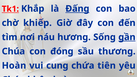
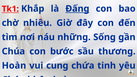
khiếp: khiếp -> nhiêu (37, 23)
hương: hương -> những (74, 37)
gần underline: present -> none (127, 37)
đóng: đóng -> bước (62, 51)
tiên: tiên -> tinh (107, 66)
